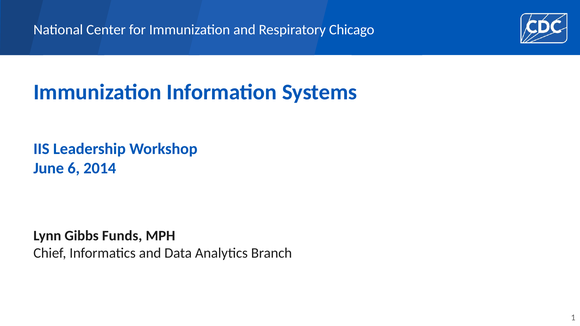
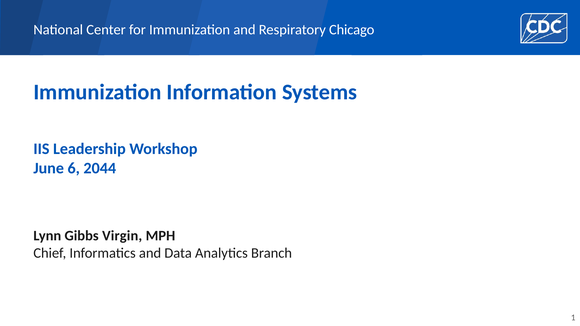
2014: 2014 -> 2044 (100, 168)
Funds: Funds -> Virgin (122, 236)
